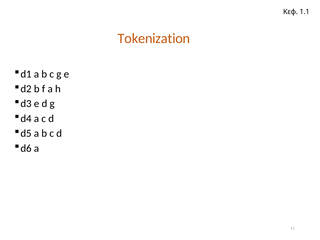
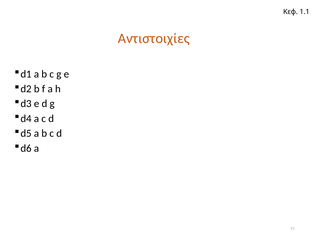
Tokenization: Tokenization -> Αντιστοιχίες (154, 38)
